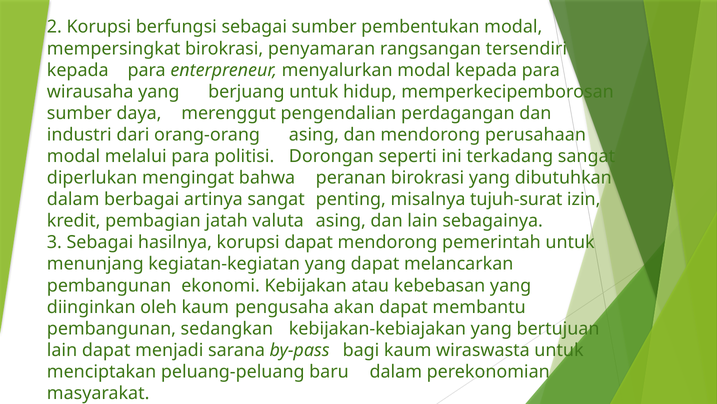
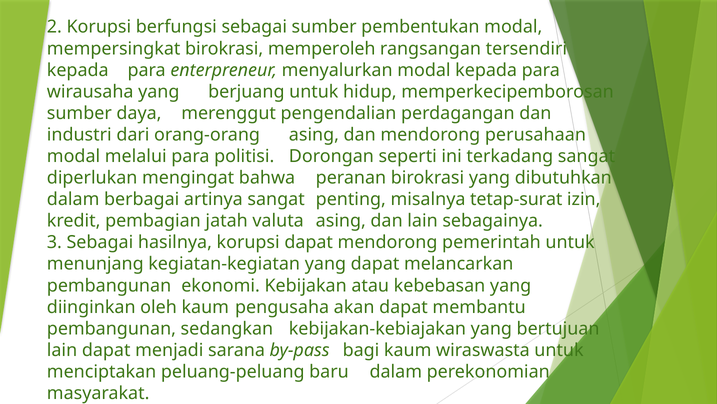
penyamaran: penyamaran -> memperoleh (322, 48)
tujuh-surat: tujuh-surat -> tetap-surat (516, 199)
